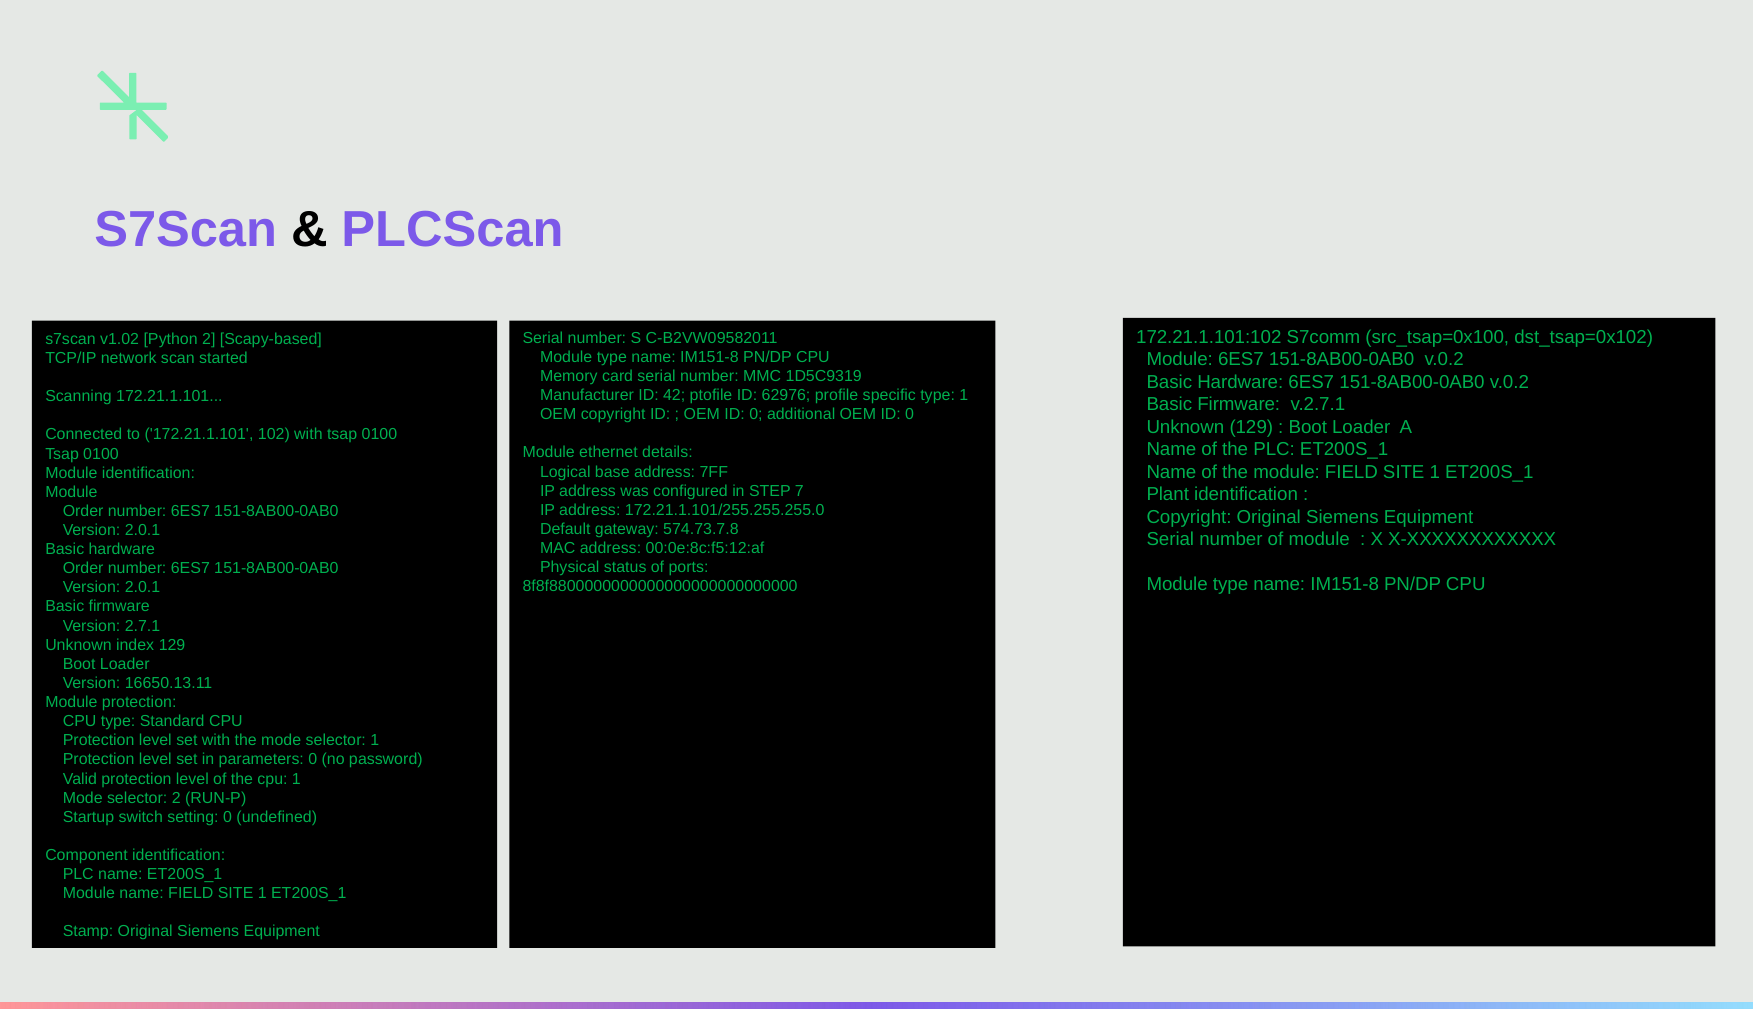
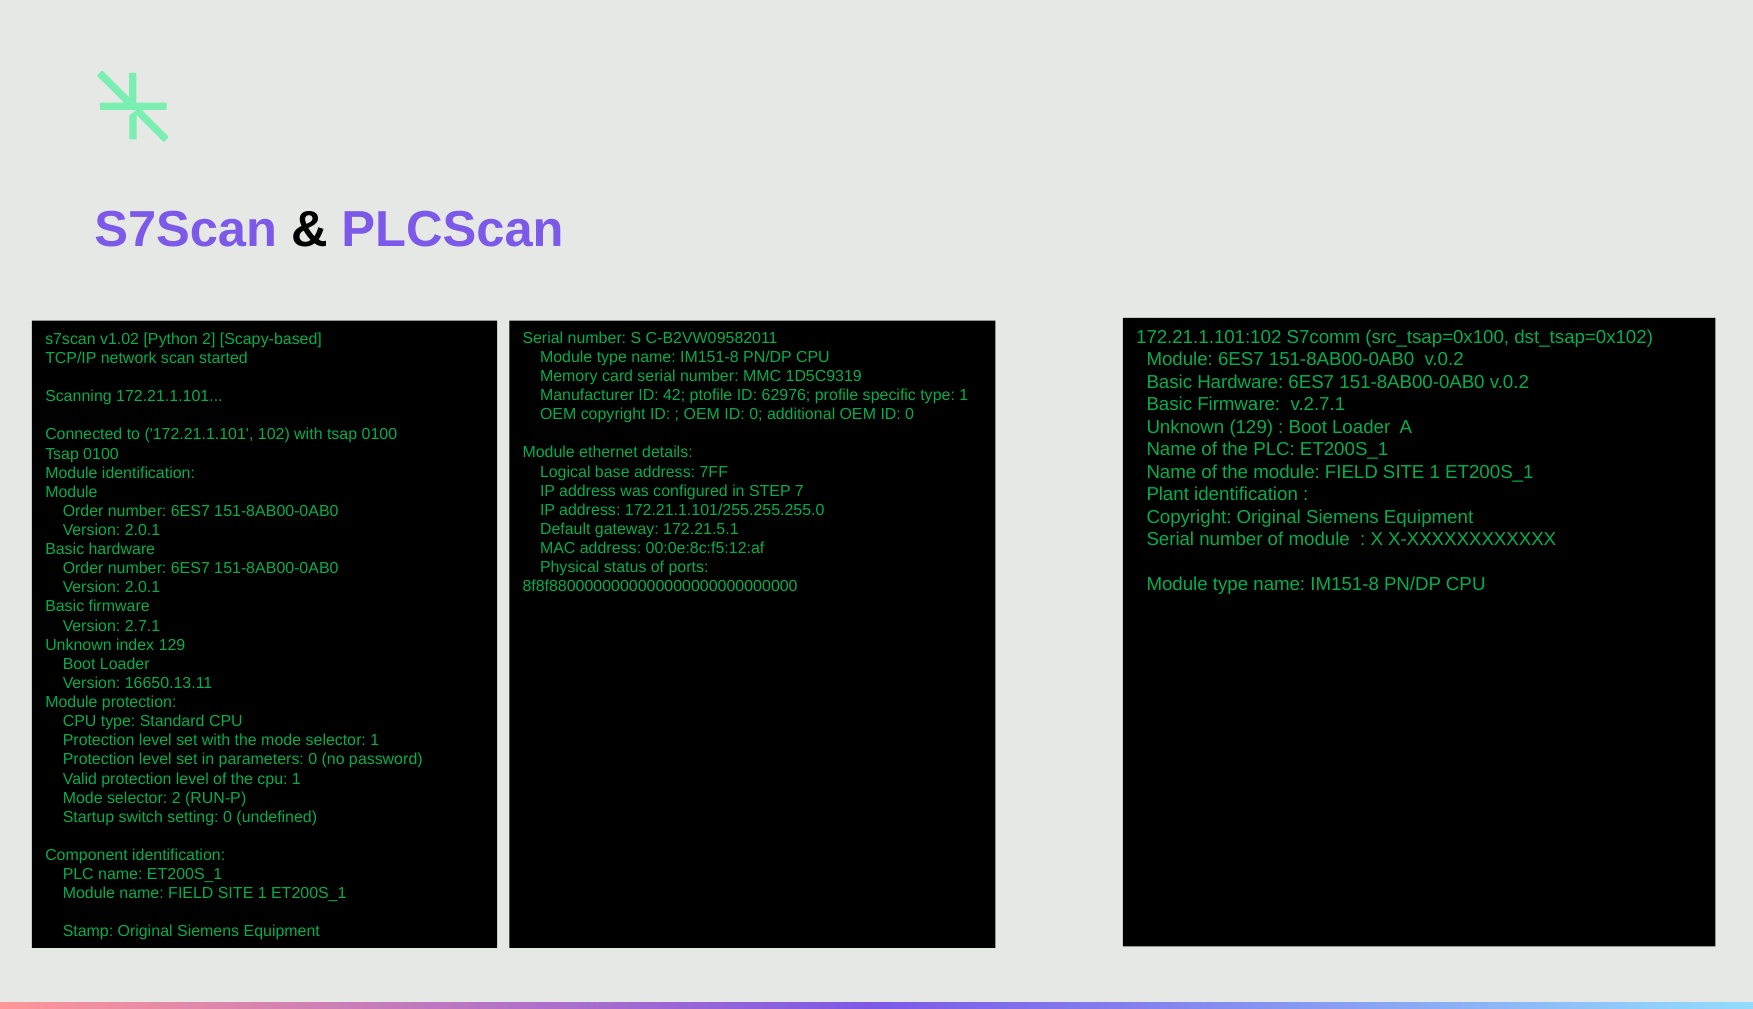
574.73.7.8: 574.73.7.8 -> 172.21.5.1 (701, 529)
